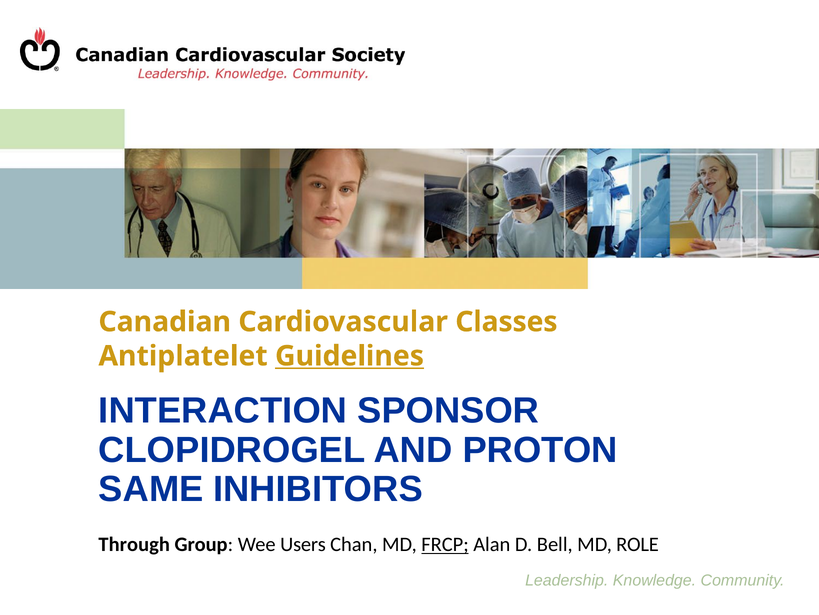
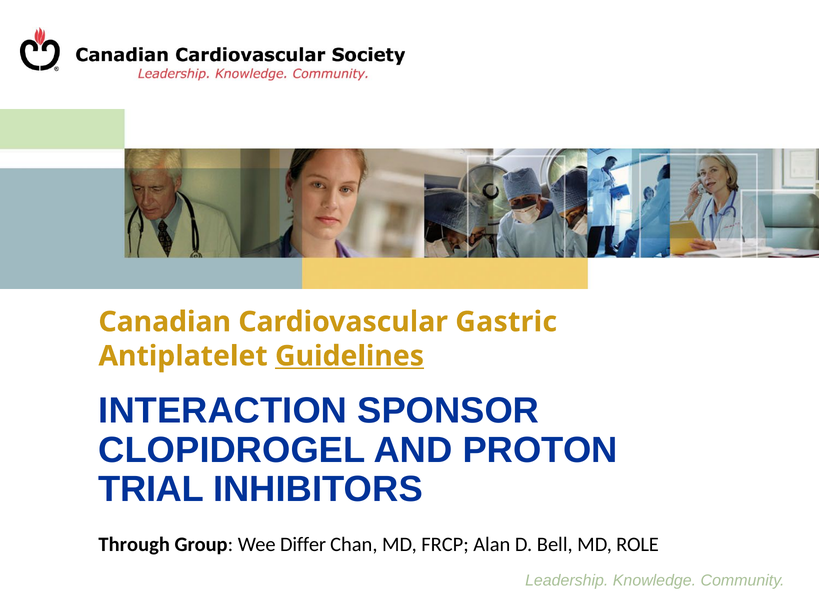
Classes: Classes -> Gastric (506, 321)
SAME: SAME -> TRIAL (151, 489)
Users: Users -> Differ (303, 544)
FRCP underline: present -> none (445, 544)
